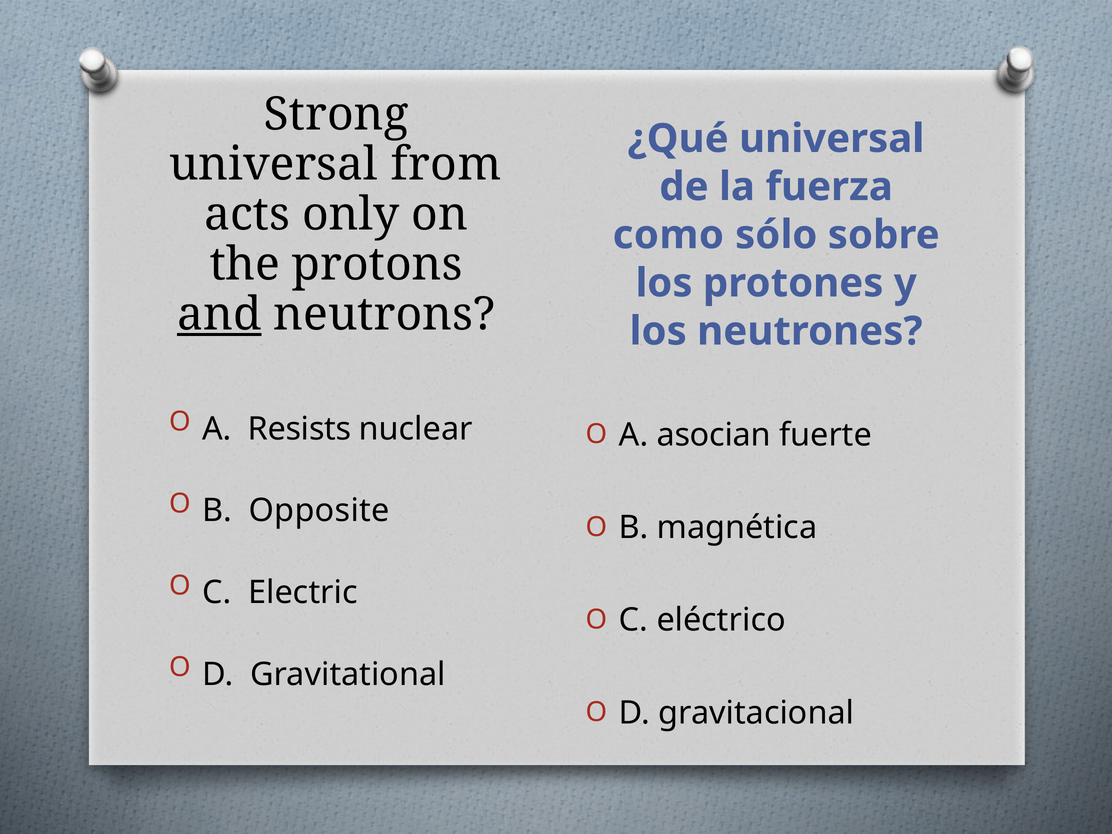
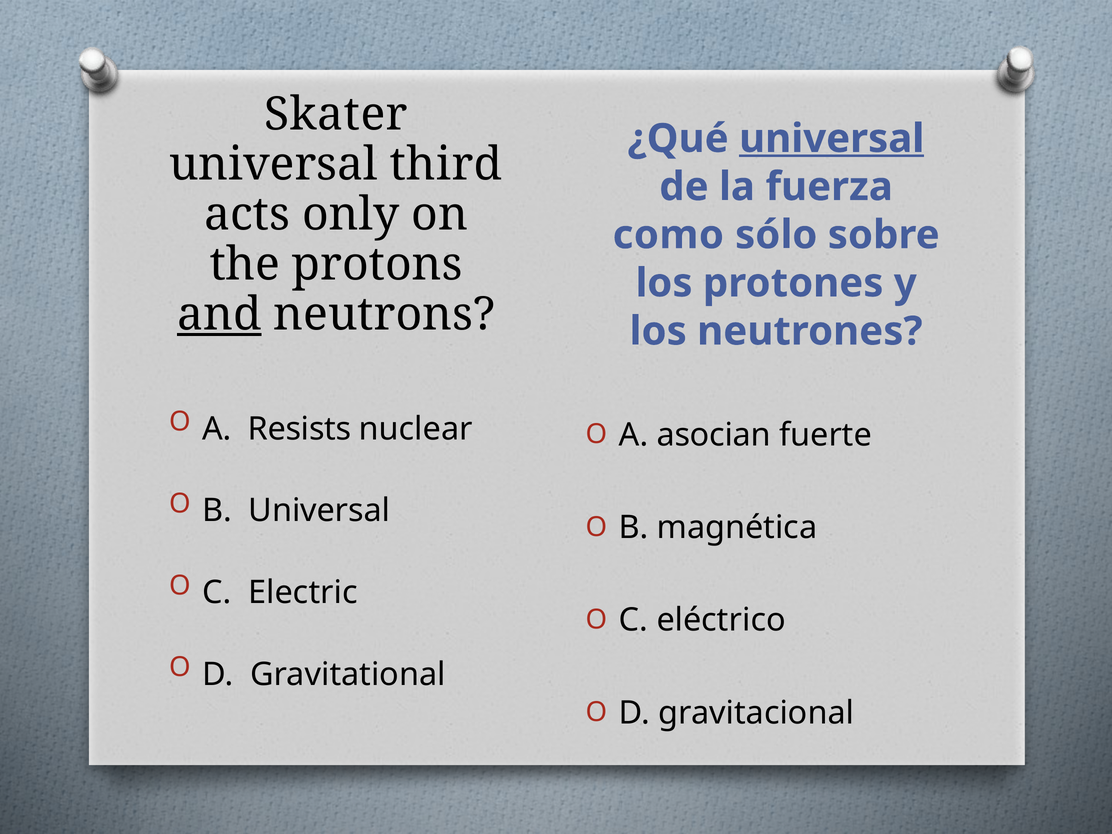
Strong: Strong -> Skater (336, 115)
universal underline: none -> present (832, 139)
from: from -> third (446, 165)
B Opposite: Opposite -> Universal (319, 511)
